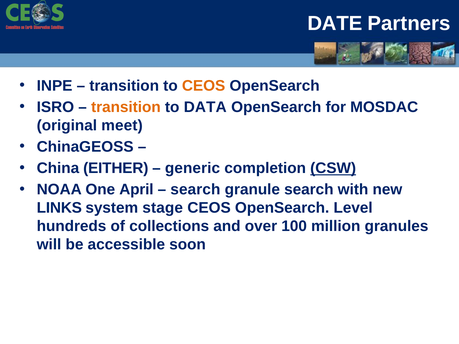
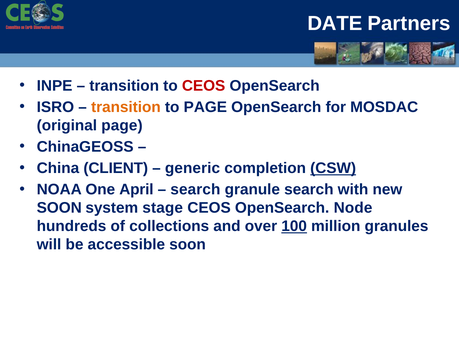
CEOS colour: orange -> red (204, 86)
to DATA: DATA -> PAGE (205, 107)
original meet: meet -> page (122, 125)
EITHER: EITHER -> CLIENT (116, 168)
LINKS: LINKS -> SOON (59, 208)
Level: Level -> Node (353, 208)
100 underline: none -> present (294, 226)
